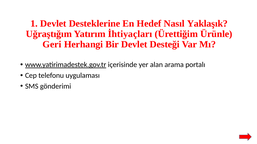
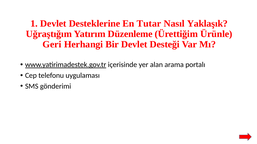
Hedef: Hedef -> Tutar (149, 24)
İhtiyaçları: İhtiyaçları -> Düzenleme (130, 34)
